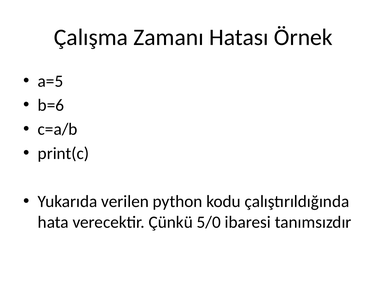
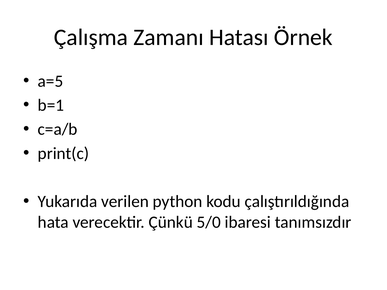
b=6: b=6 -> b=1 (51, 105)
